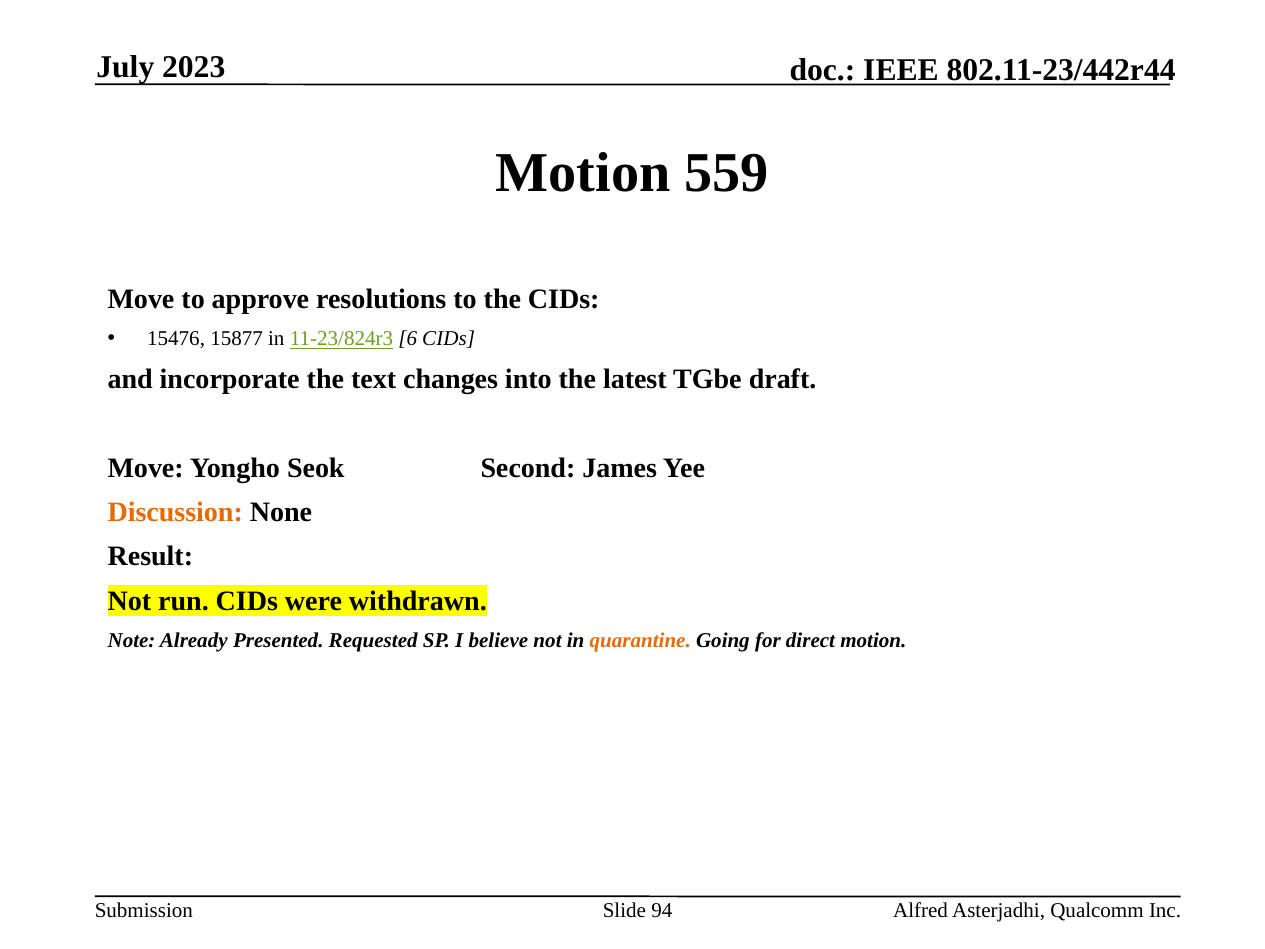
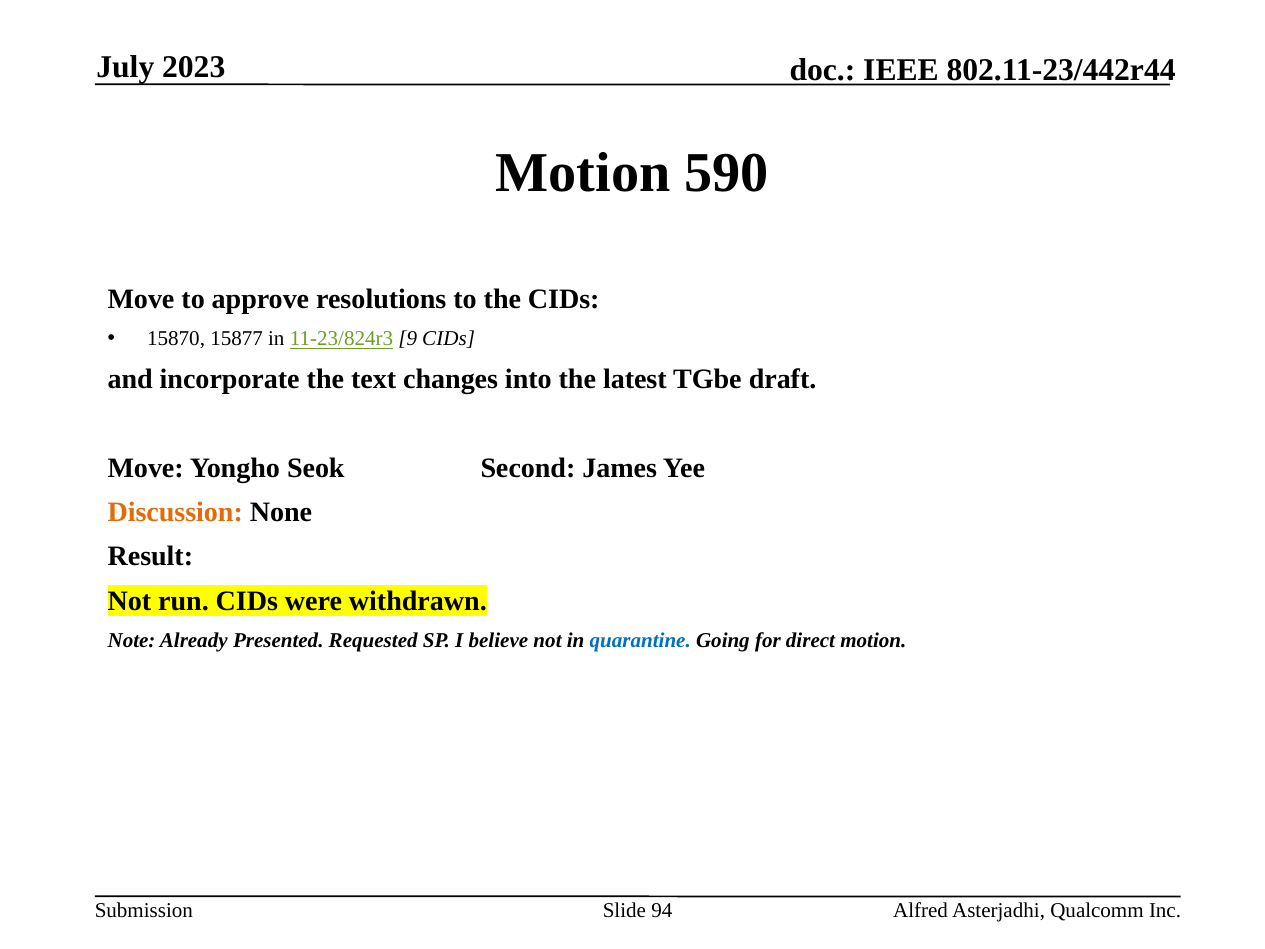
559: 559 -> 590 (727, 172)
15476: 15476 -> 15870 (176, 339)
6: 6 -> 9 (408, 339)
quarantine colour: orange -> blue (640, 640)
